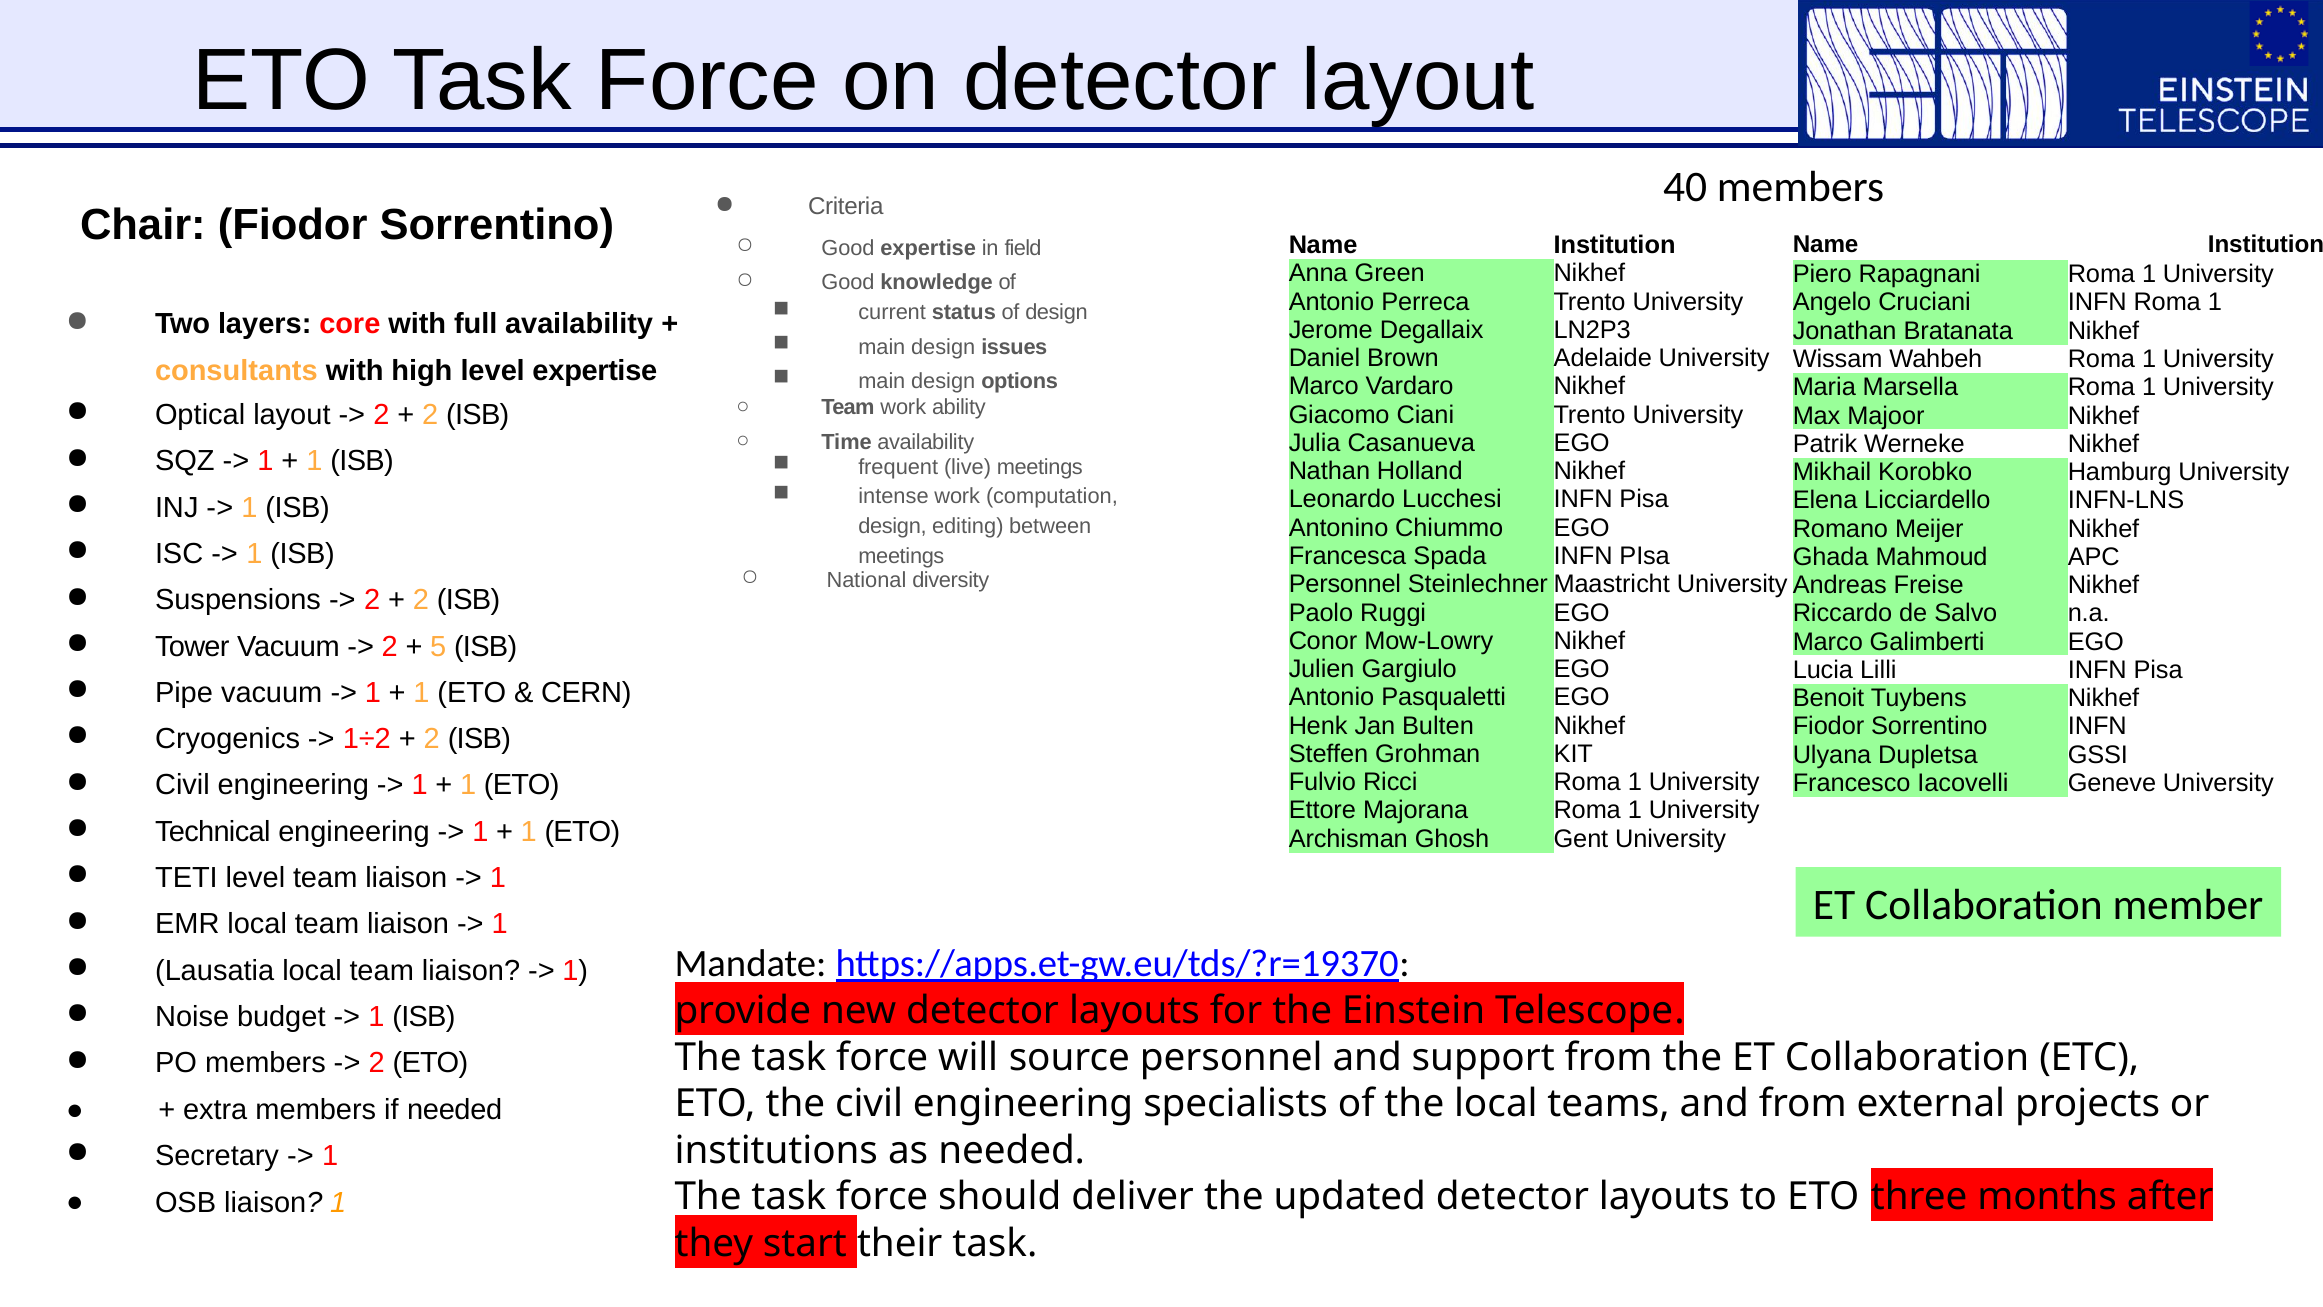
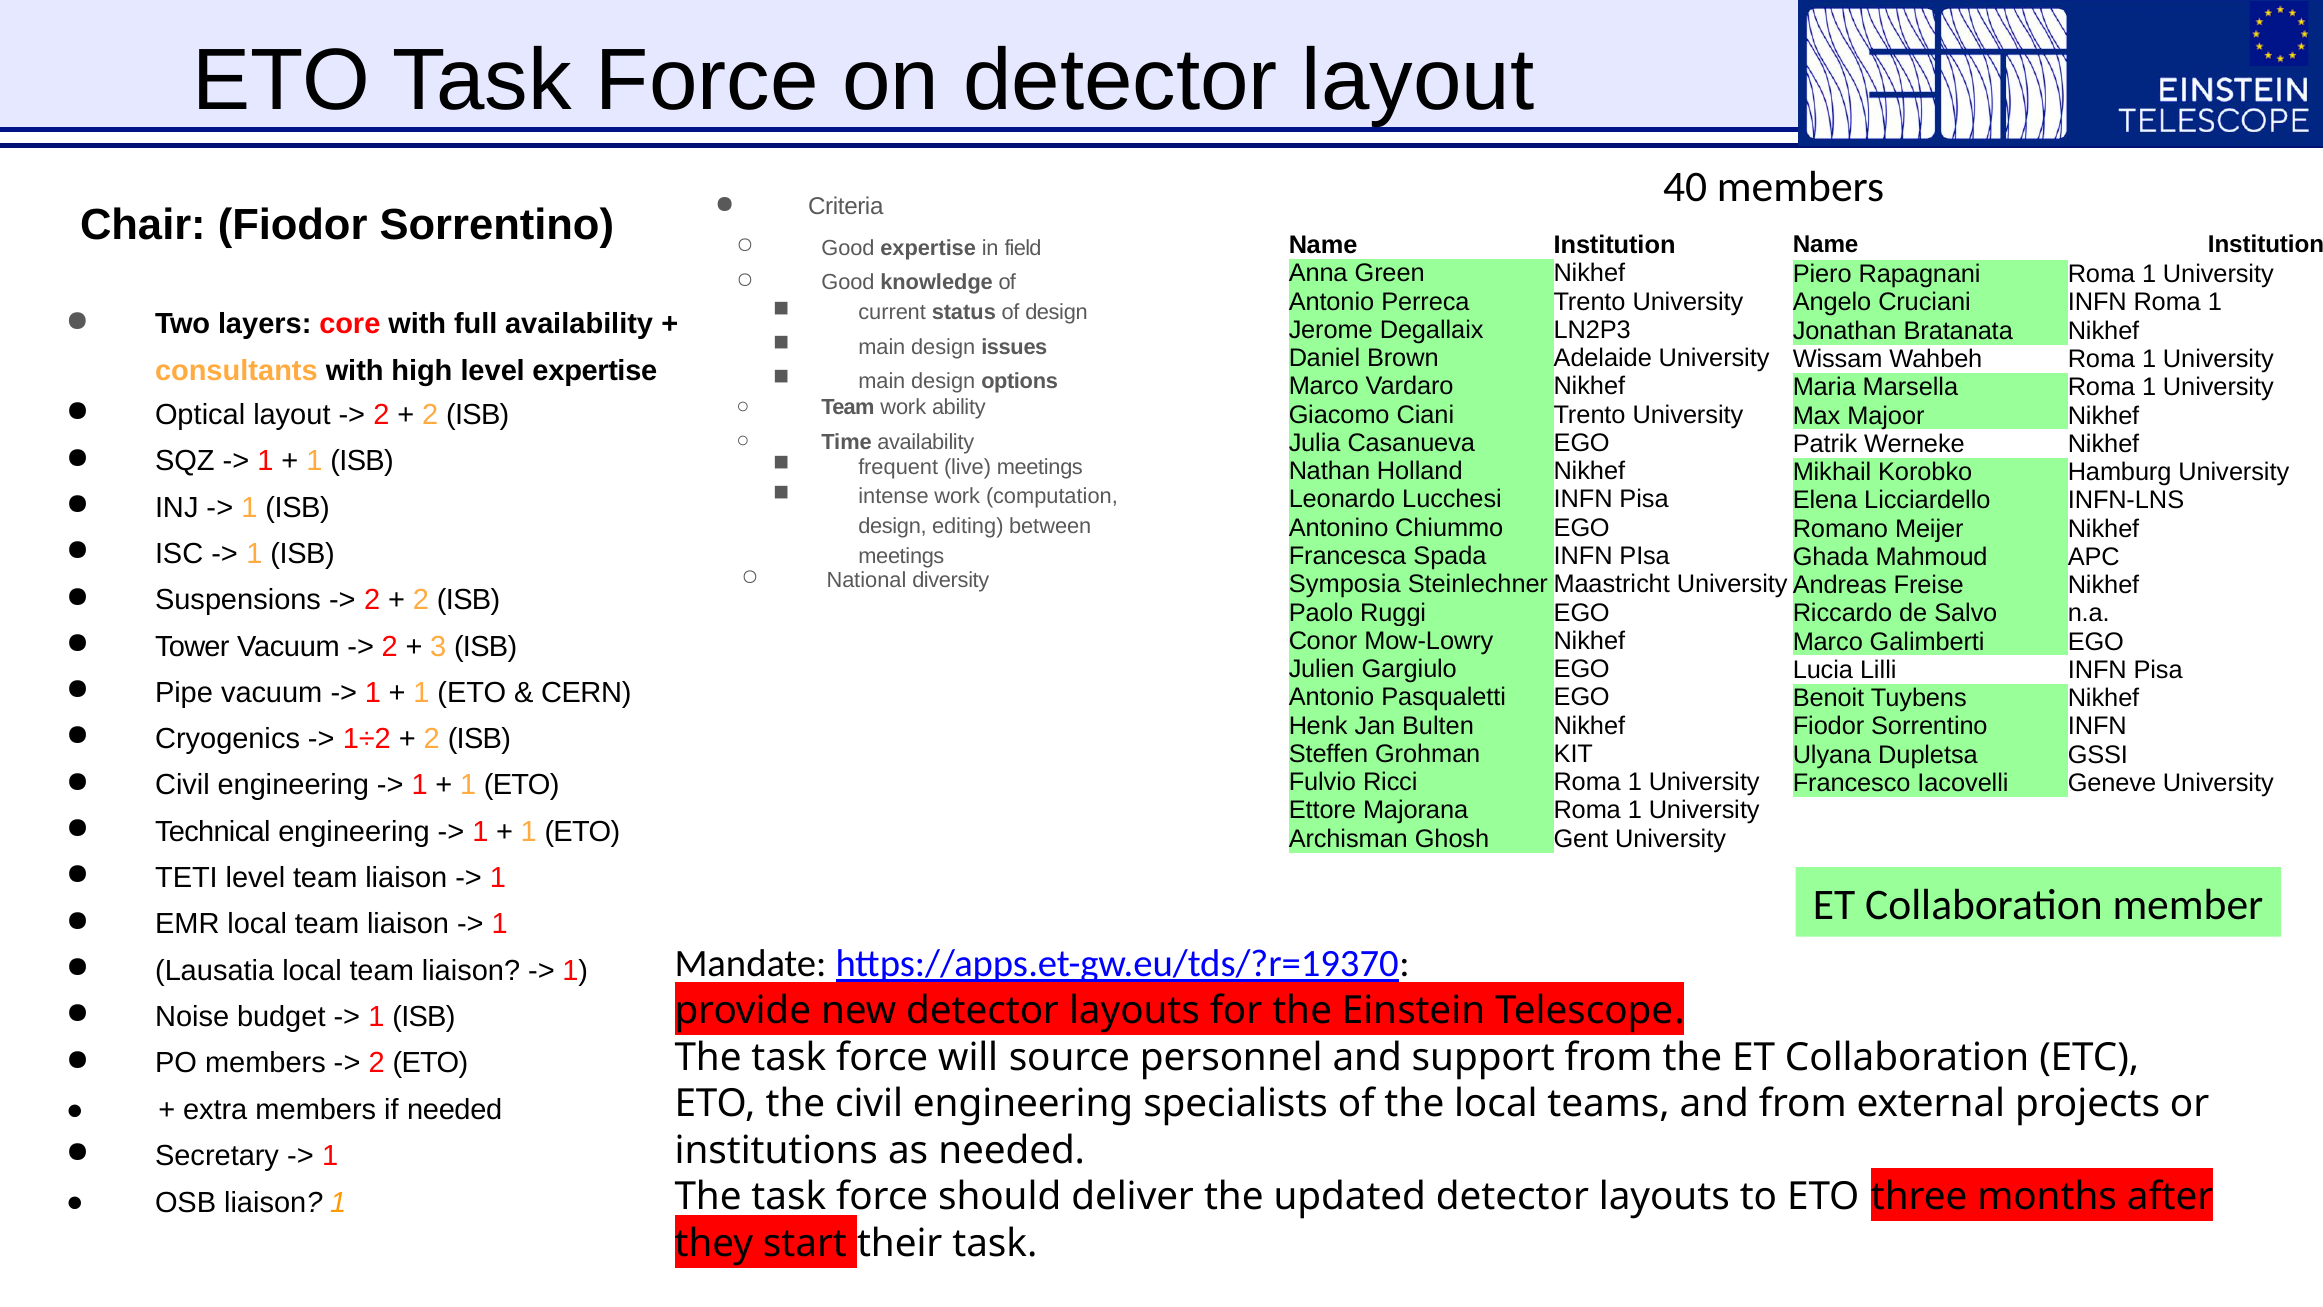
Personnel: Personnel -> Symposia (1345, 584)
5: 5 -> 3 (438, 646)
